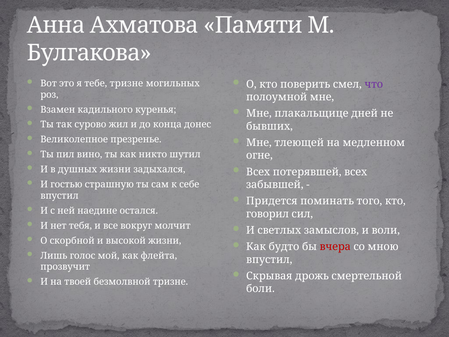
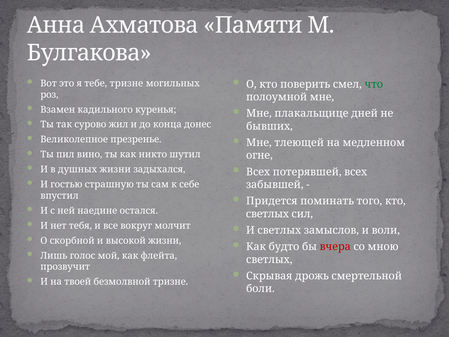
что colour: purple -> green (374, 84)
говорил: говорил -> светлых (268, 214)
впустил: впустил -> светлых (269, 259)
